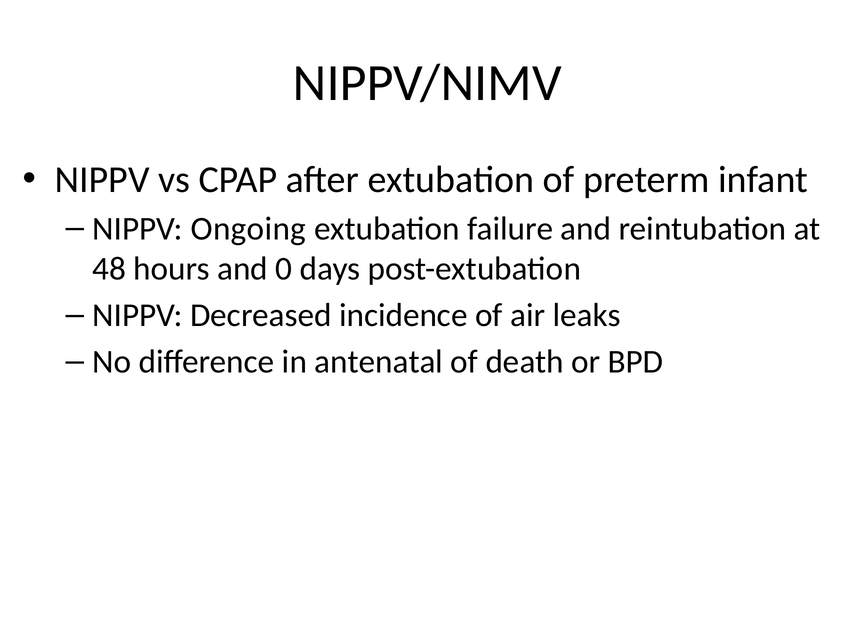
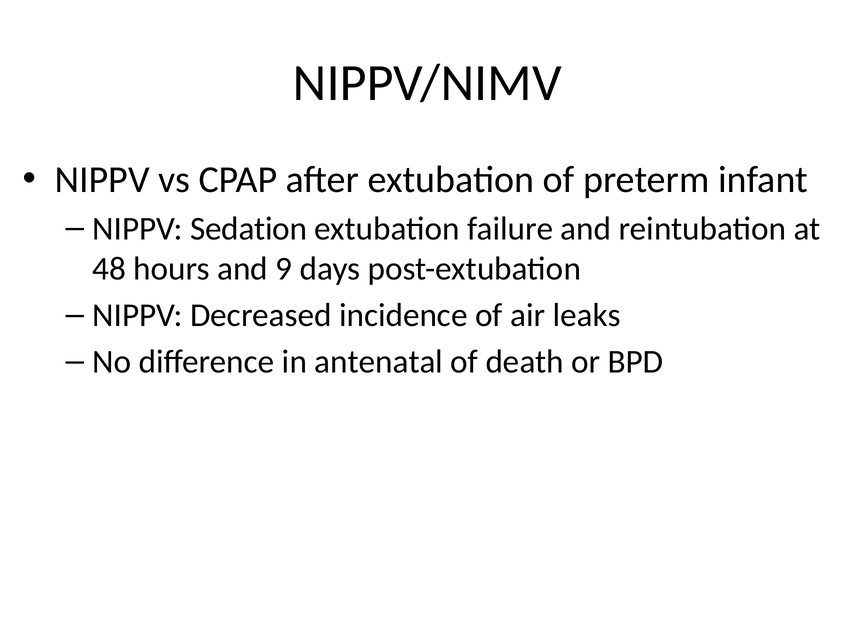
Ongoing: Ongoing -> Sedation (249, 228)
0: 0 -> 9 (284, 268)
